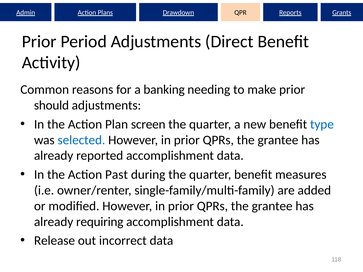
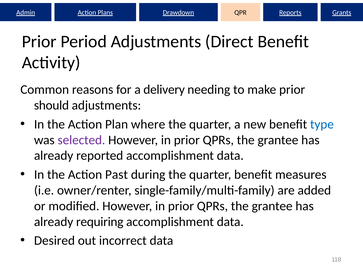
banking: banking -> delivery (164, 90)
screen: screen -> where (148, 124)
selected colour: blue -> purple (81, 140)
Release: Release -> Desired (54, 241)
